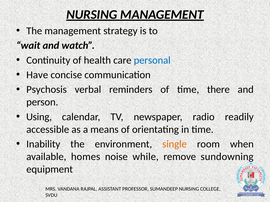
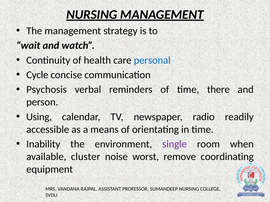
Have: Have -> Cycle (37, 75)
single colour: orange -> purple (175, 144)
homes: homes -> cluster (86, 157)
while: while -> worst (146, 157)
sundowning: sundowning -> coordinating (227, 157)
